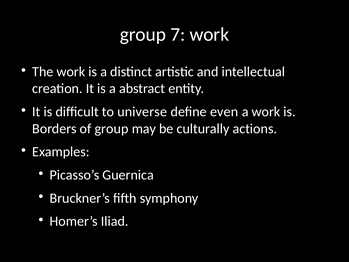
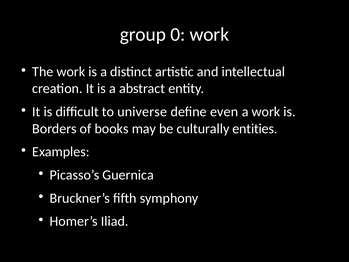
7: 7 -> 0 (178, 34)
of group: group -> books (112, 129)
actions: actions -> entities (255, 129)
